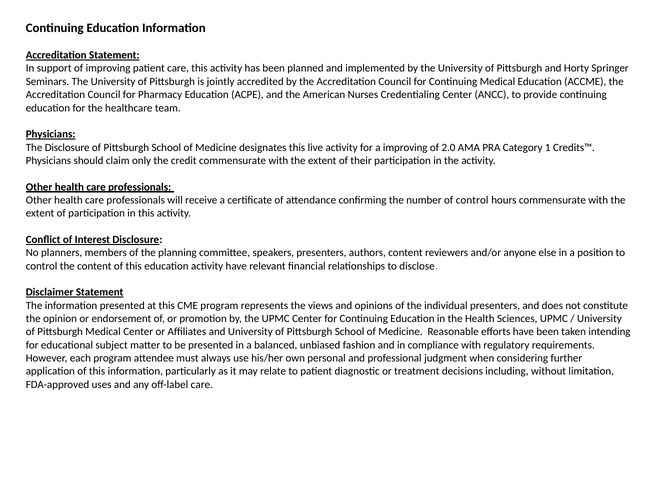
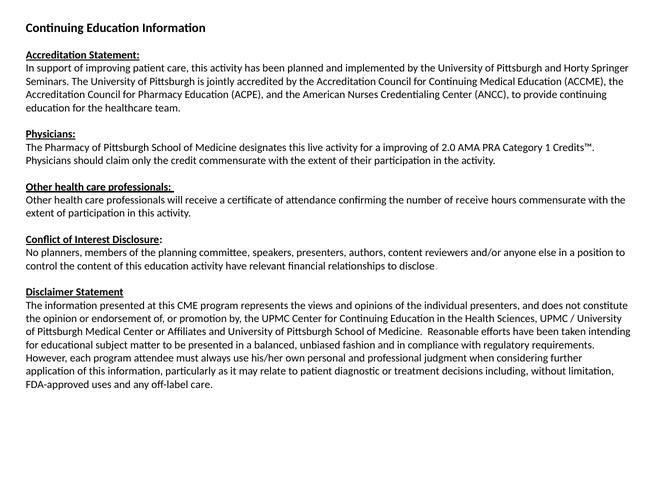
The Disclosure: Disclosure -> Pharmacy (67, 147)
of control: control -> receive (472, 200)
